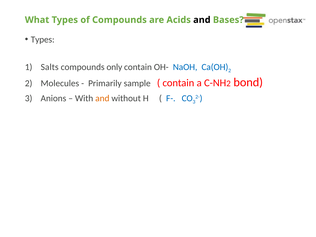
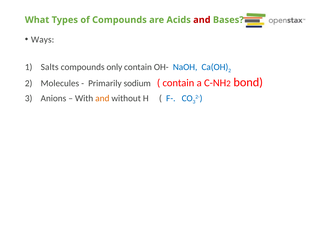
and colour: black -> red (202, 20)
Types: Types -> Ways (43, 40)
sample: sample -> sodium (137, 83)
